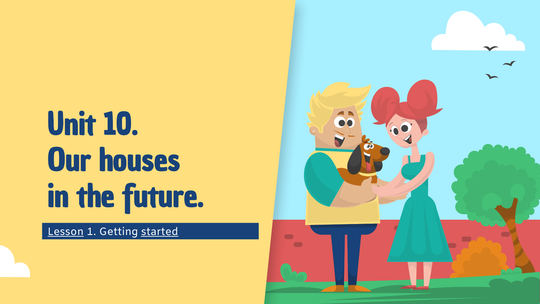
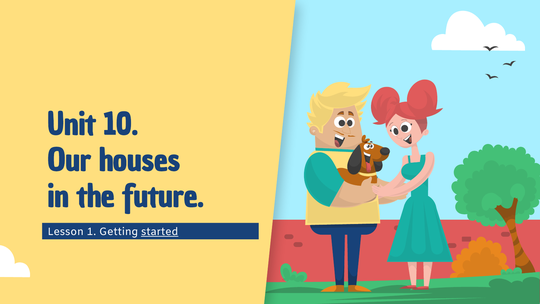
Lesson underline: present -> none (66, 232)
